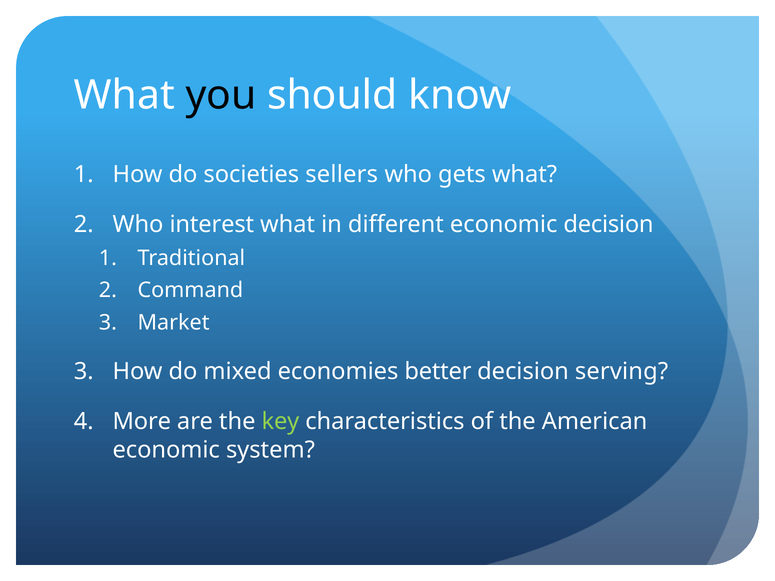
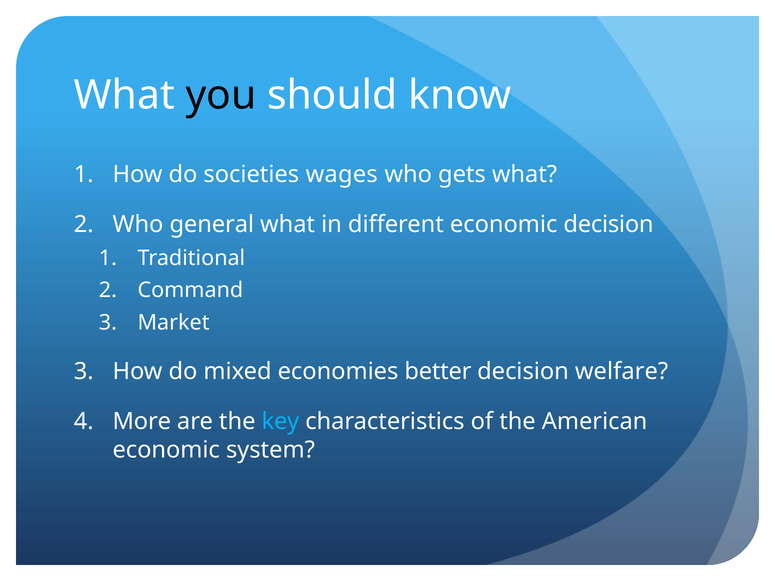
sellers: sellers -> wages (342, 175)
interest: interest -> general (212, 225)
serving: serving -> welfare (622, 372)
key colour: light green -> light blue (280, 422)
